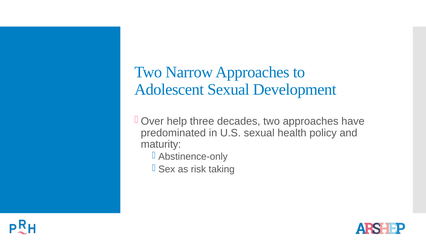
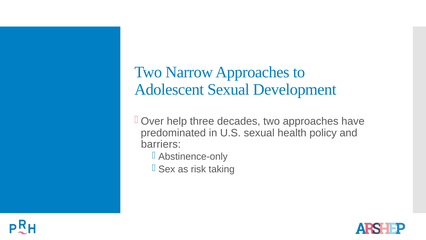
maturity: maturity -> barriers (161, 144)
